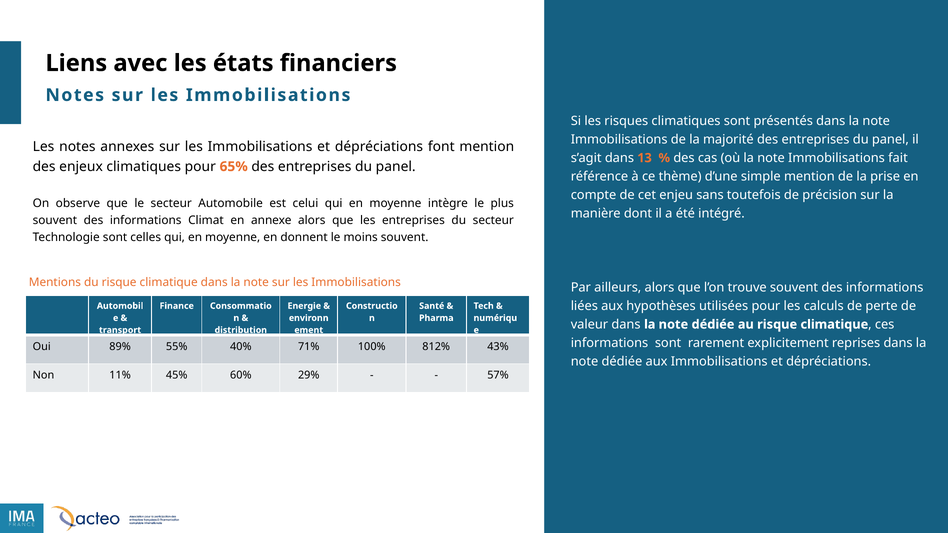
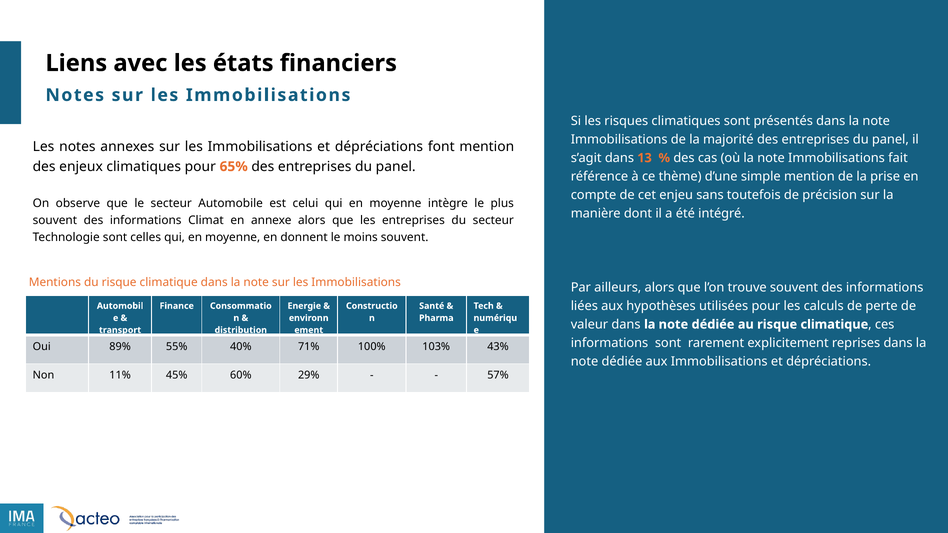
812%: 812% -> 103% (436, 347)
